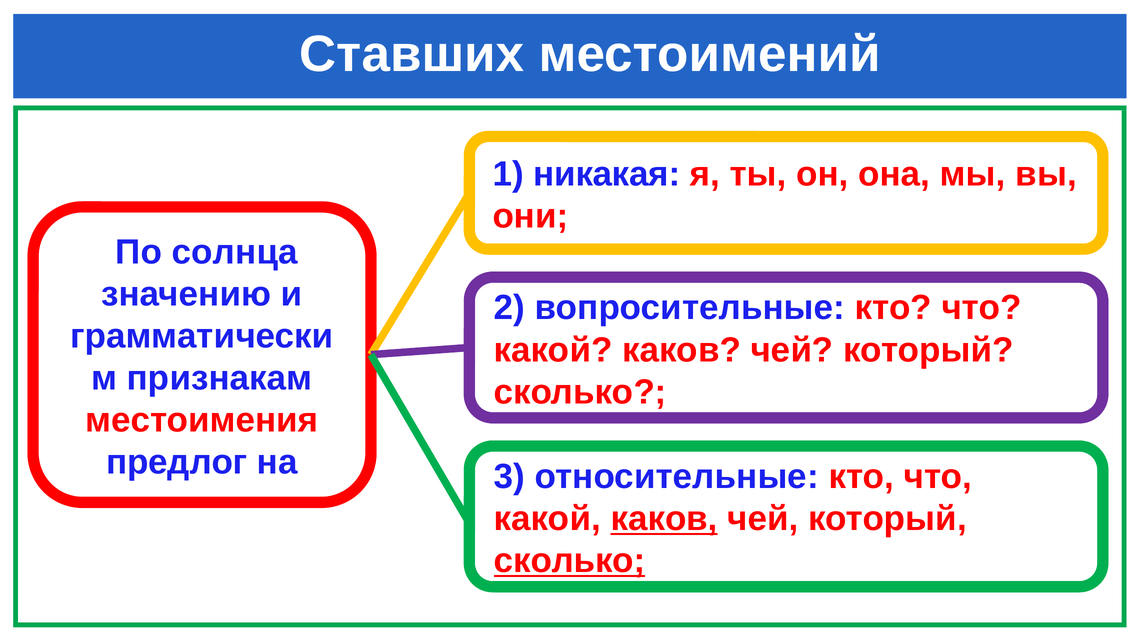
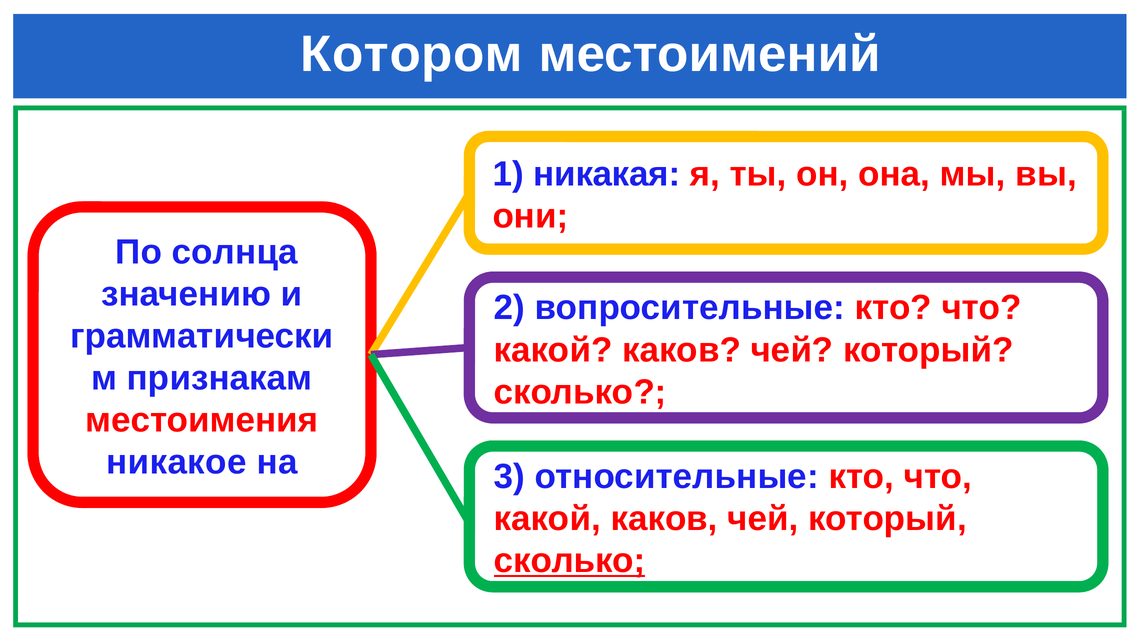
Ставших: Ставших -> Котором (412, 55)
предлог: предлог -> никакое (176, 462)
каков underline: present -> none (664, 519)
